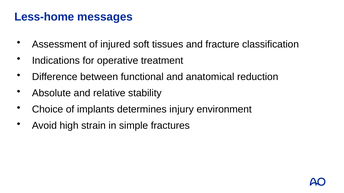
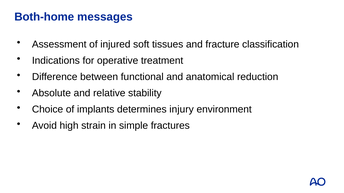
Less-home: Less-home -> Both-home (44, 17)
